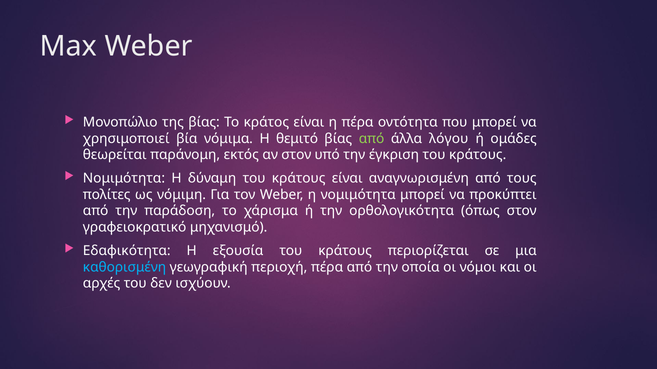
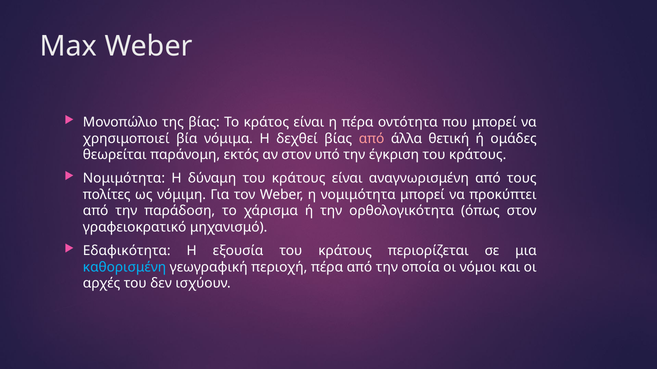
θεμιτό: θεμιτό -> δεχθεί (297, 139)
από colour: light green -> pink (372, 139)
λόγου: λόγου -> θετική (449, 139)
